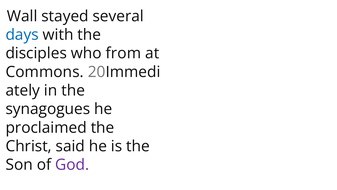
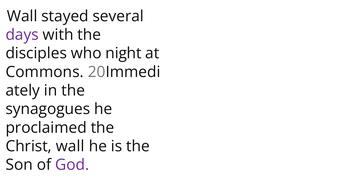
days colour: blue -> purple (22, 35)
from: from -> night (123, 53)
Christ said: said -> wall (70, 146)
